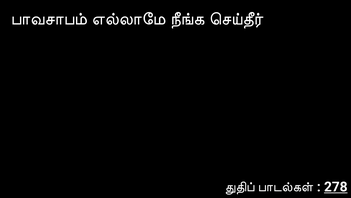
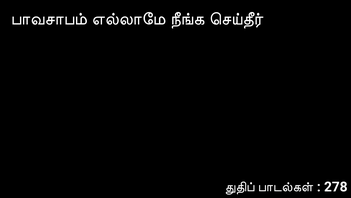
278 underline: present -> none (336, 186)
